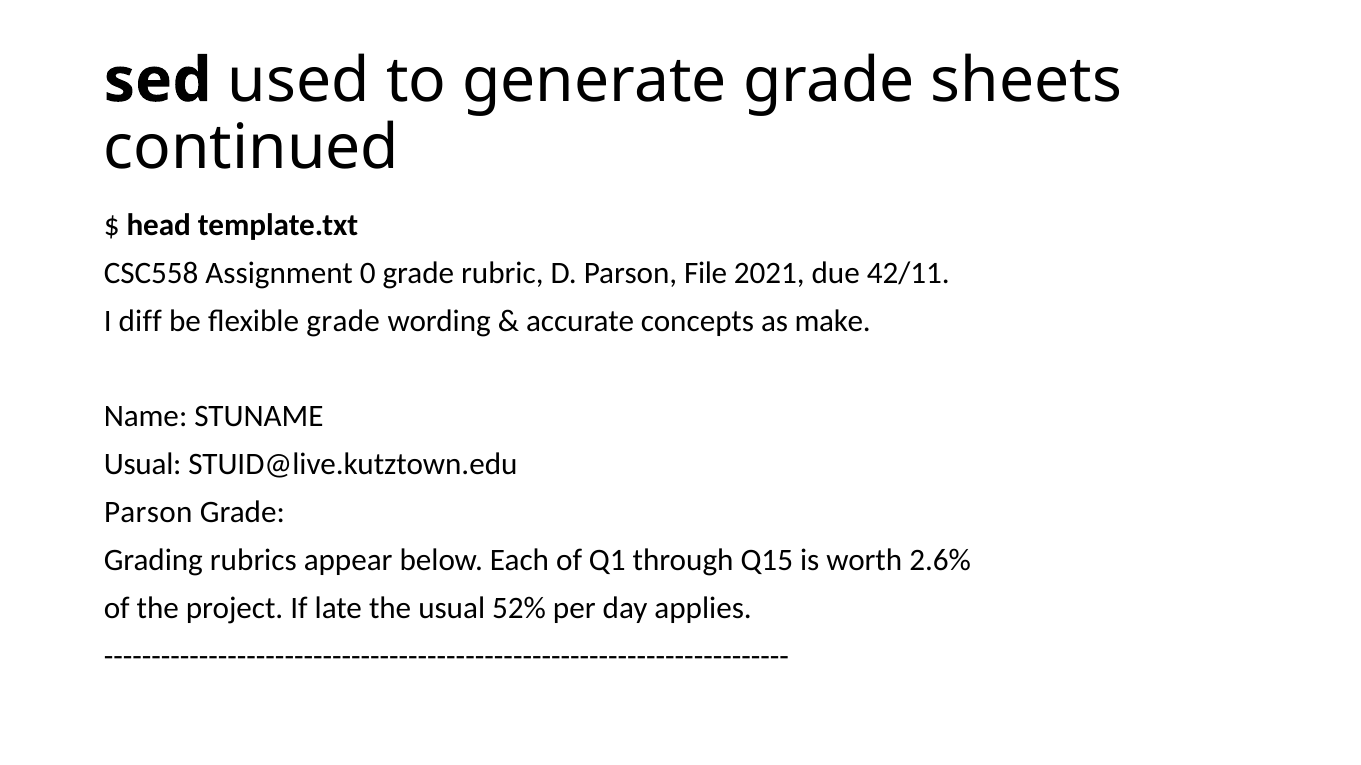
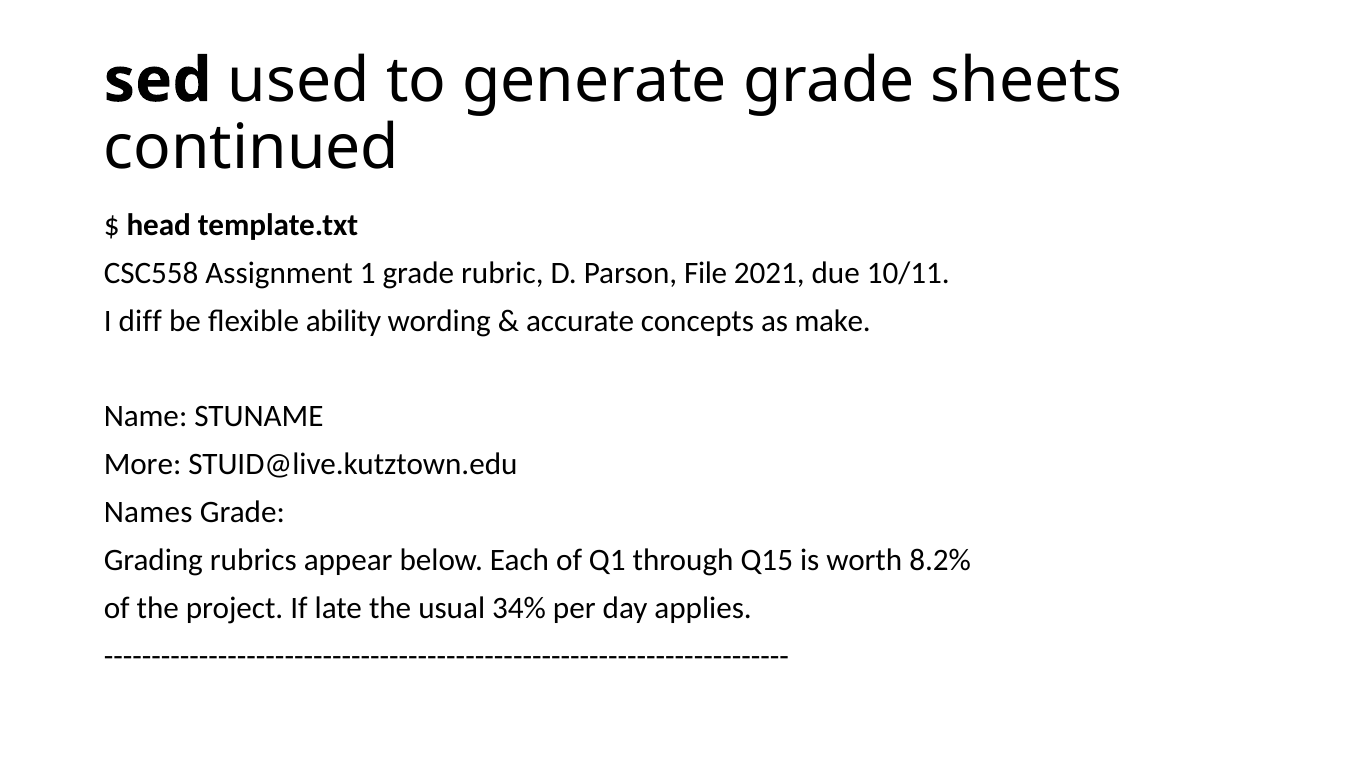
0: 0 -> 1 (368, 273)
42/11: 42/11 -> 10/11 (908, 273)
flexible grade: grade -> ability (343, 321)
Usual: Usual -> More (143, 465)
Parson: Parson -> Names (148, 513)
2.6%: 2.6% -> 8.2% (940, 561)
52%: 52% -> 34% (519, 608)
